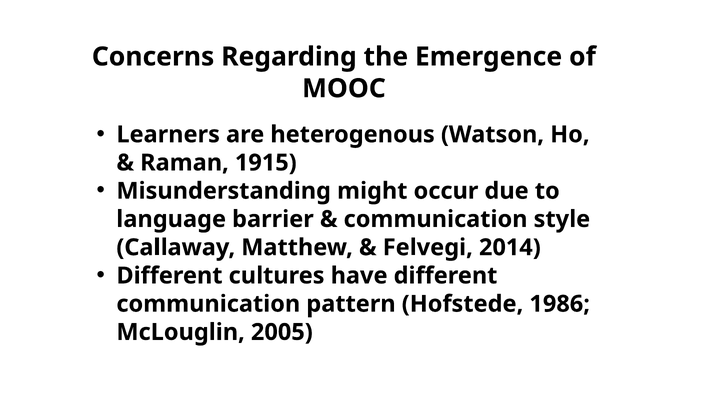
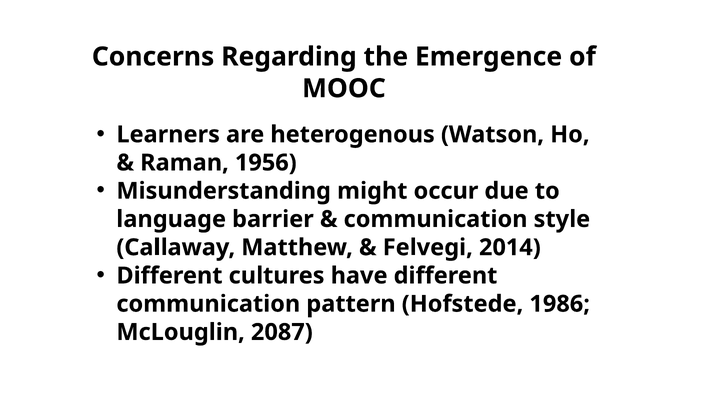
1915: 1915 -> 1956 (266, 163)
2005: 2005 -> 2087 (282, 332)
